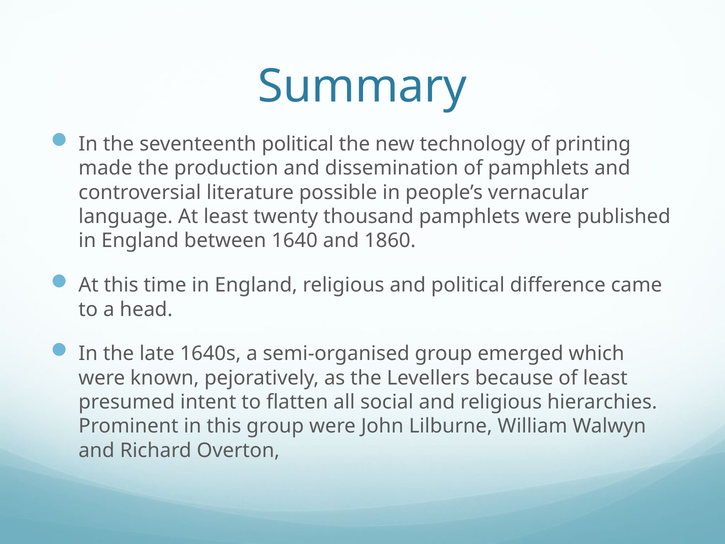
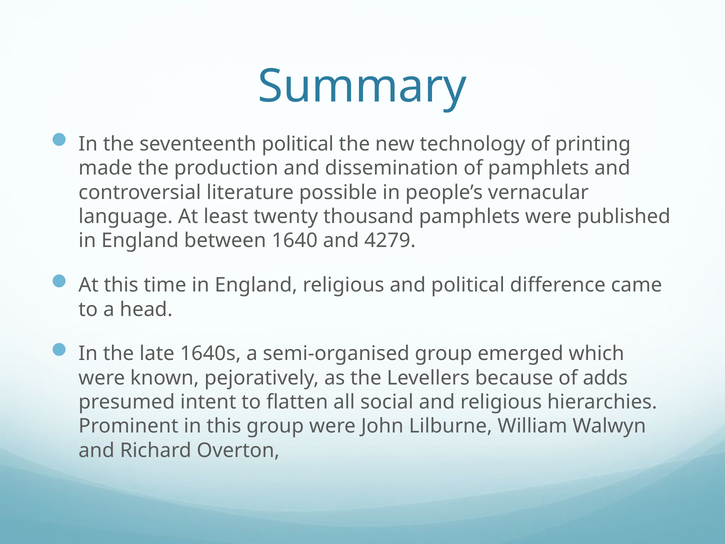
1860: 1860 -> 4279 (390, 241)
of least: least -> adds (605, 378)
